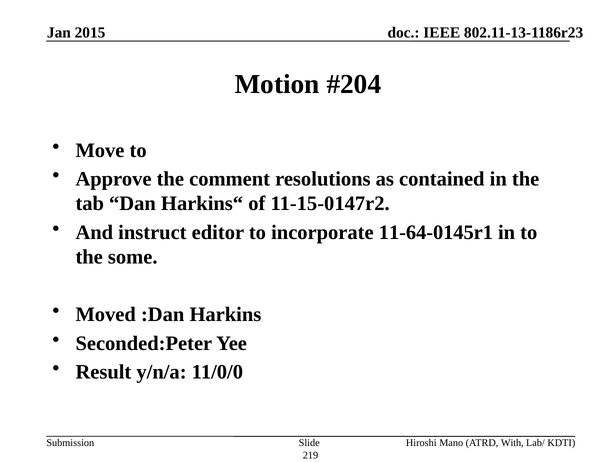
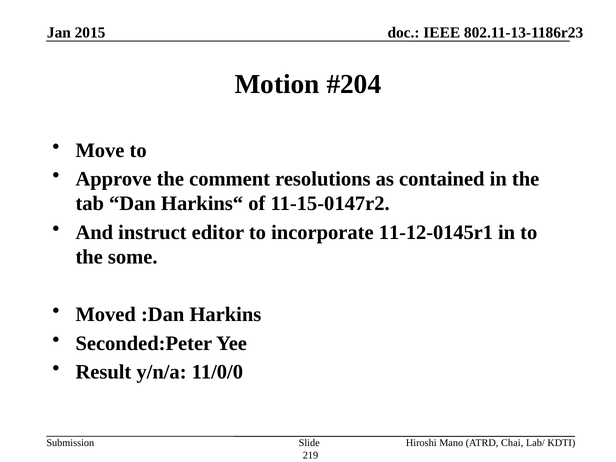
11-64-0145r1: 11-64-0145r1 -> 11-12-0145r1 (436, 232)
With: With -> Chai (512, 443)
